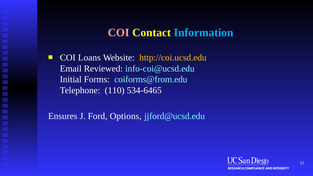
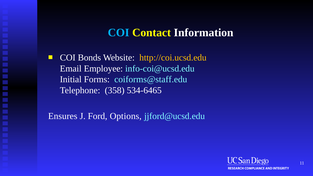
COI colour: pink -> light blue (119, 33)
Information colour: light blue -> white (204, 33)
Loans: Loans -> Bonds (89, 58)
Reviewed: Reviewed -> Employee (103, 69)
coiforms@from.edu: coiforms@from.edu -> coiforms@staff.edu (151, 79)
110: 110 -> 358 (115, 90)
